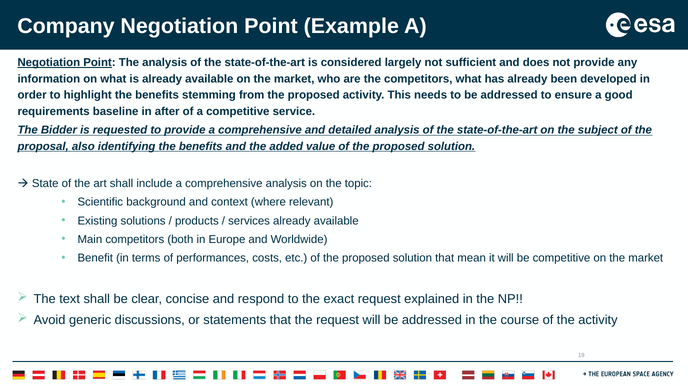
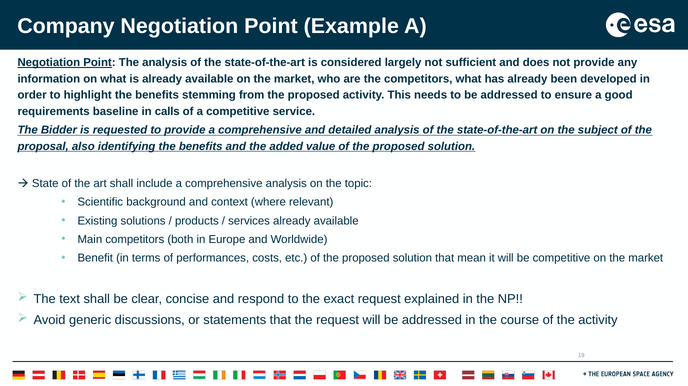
after: after -> calls (167, 111)
